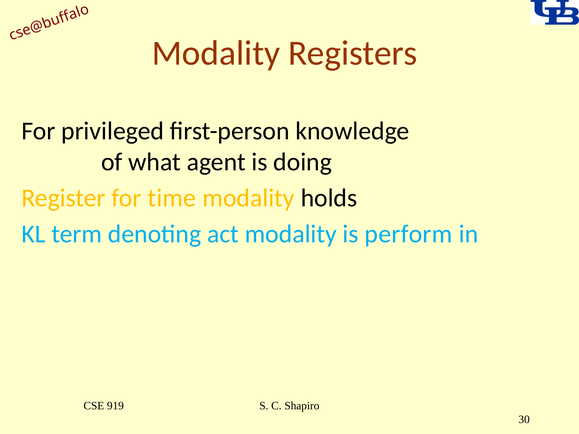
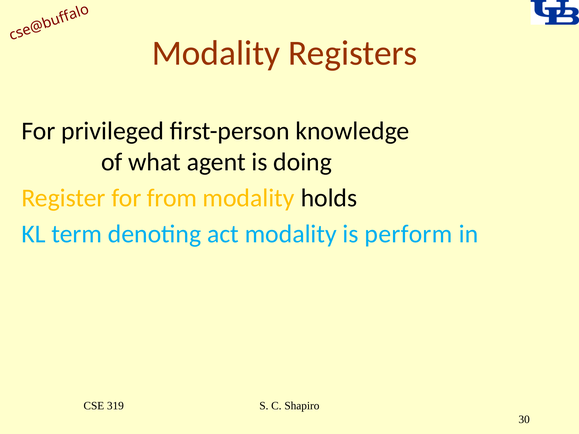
time: time -> from (172, 198)
919: 919 -> 319 (115, 406)
